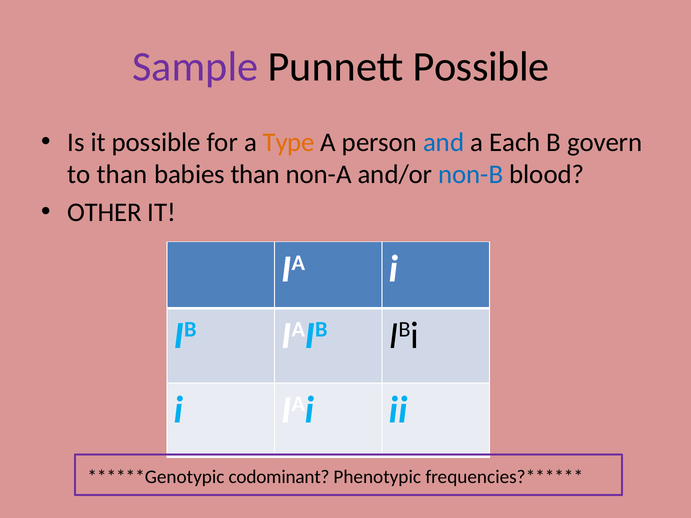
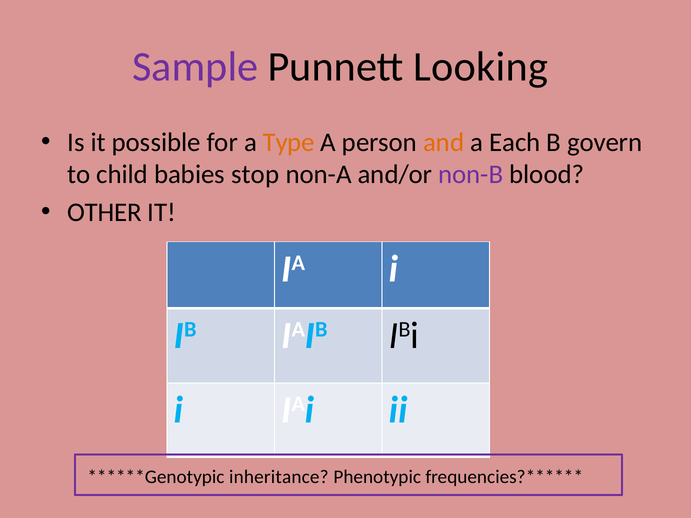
Punnett Possible: Possible -> Looking (481, 67)
and colour: blue -> orange (444, 142)
to than: than -> child (122, 175)
babies than: than -> stop (255, 175)
non-B colour: blue -> purple (471, 175)
codominant: codominant -> inheritance (279, 477)
